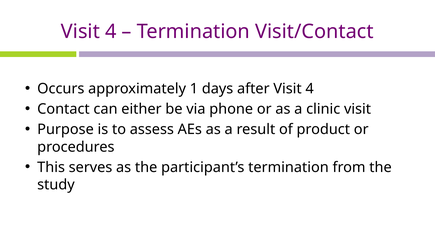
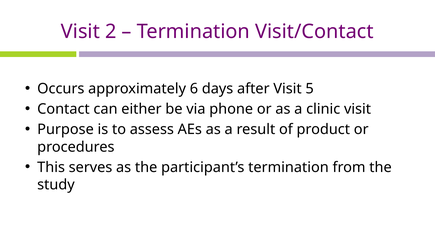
4: 4 -> 2 (111, 32)
1: 1 -> 6 (194, 89)
after Visit 4: 4 -> 5 (310, 89)
